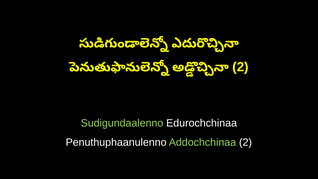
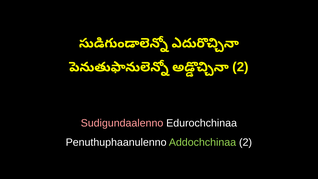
Sudigundaalenno colour: light green -> pink (122, 123)
